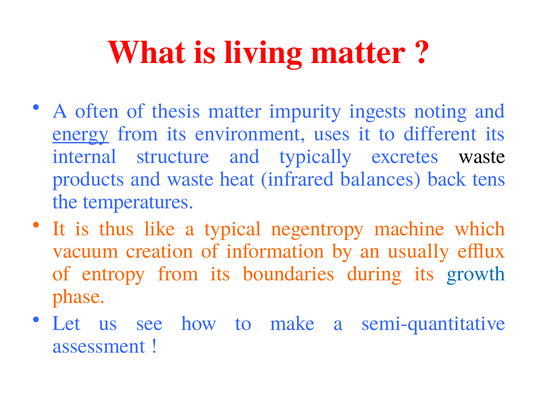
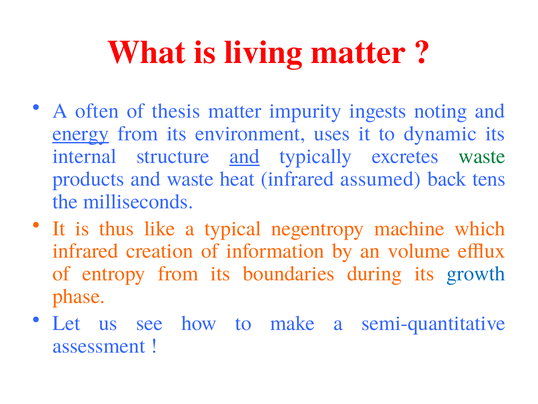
different: different -> dynamic (440, 133)
and underline: none -> present (245, 156)
waste colour: black -> green (482, 156)
balances: balances -> assumed (381, 179)
temperatures: temperatures -> milliseconds (138, 201)
vacuum: vacuum -> infrared (85, 251)
usually: usually -> volume (419, 251)
